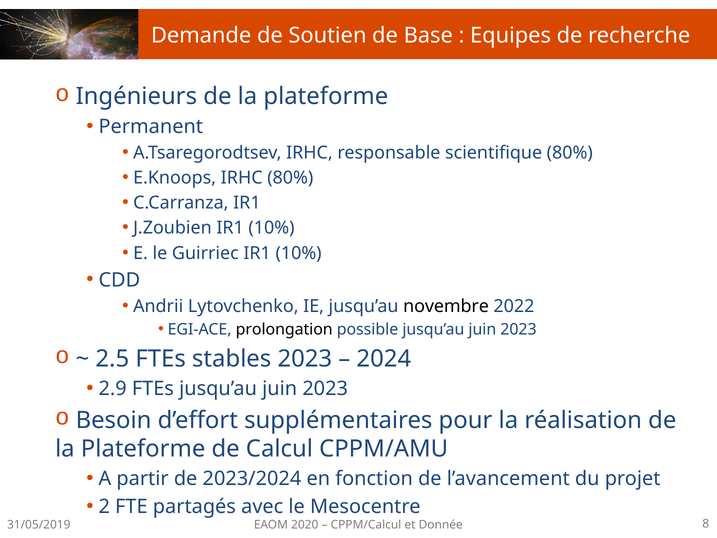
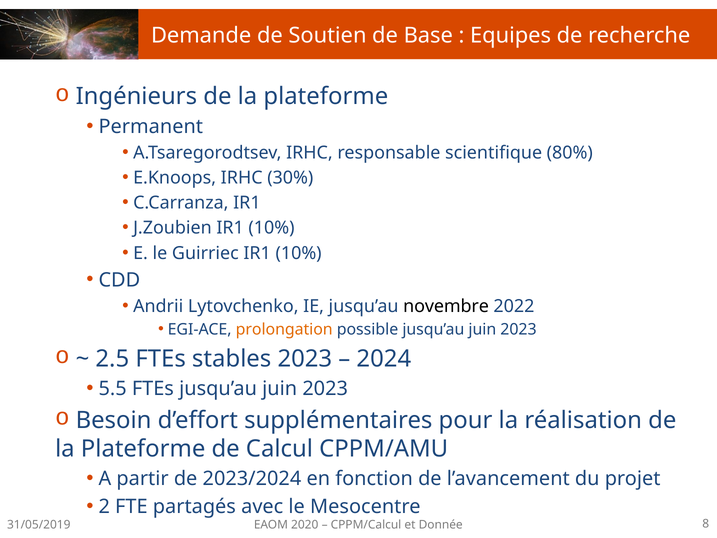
IRHC 80%: 80% -> 30% (290, 178)
prolongation colour: black -> orange (284, 329)
2.9: 2.9 -> 5.5 (113, 389)
